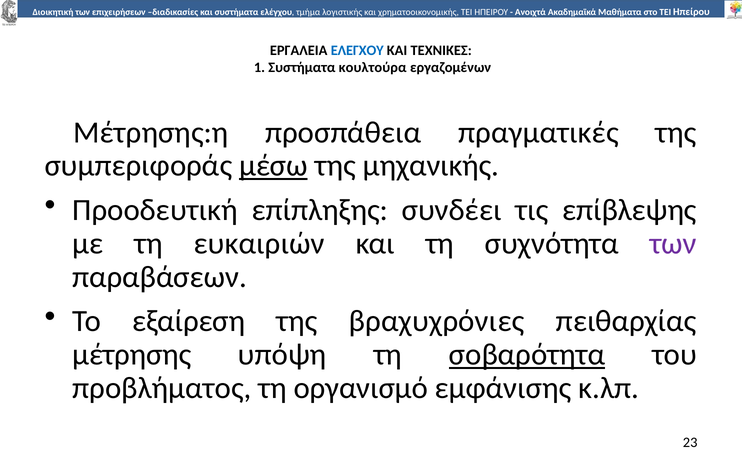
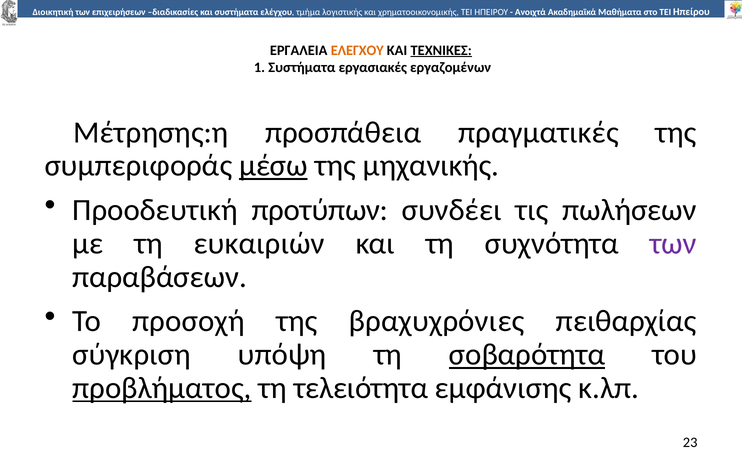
ΕΛΕΓΧΟΥ colour: blue -> orange (357, 50)
ΤΕΧΝΙΚΕΣ underline: none -> present (441, 50)
κουλτούρα: κουλτούρα -> εργασιακές (373, 68)
επίπληξης: επίπληξης -> προτύπων (320, 211)
επίβλεψης: επίβλεψης -> πωλήσεων (629, 211)
εξαίρεση: εξαίρεση -> προσοχή (189, 322)
µέτρησης: µέτρησης -> σύγκριση (132, 355)
προβλήµατος underline: none -> present (162, 389)
οργανισµό: οργανισµό -> τελειότητα (361, 389)
